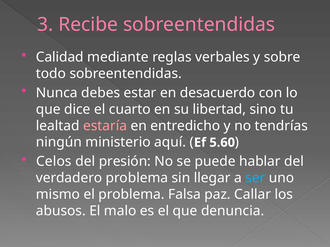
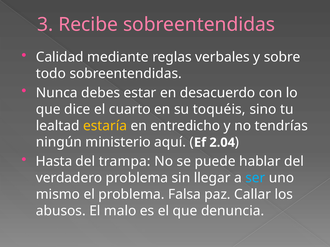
libertad: libertad -> toquéis (219, 109)
estaría colour: pink -> yellow (105, 126)
5.60: 5.60 -> 2.04 (222, 143)
Celos: Celos -> Hasta (54, 162)
presión: presión -> trampa (125, 162)
